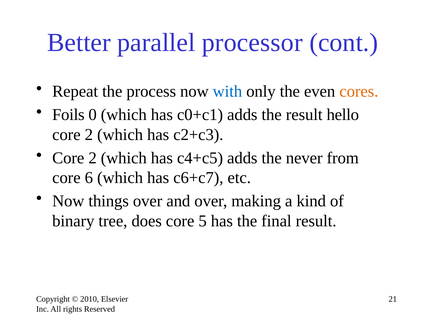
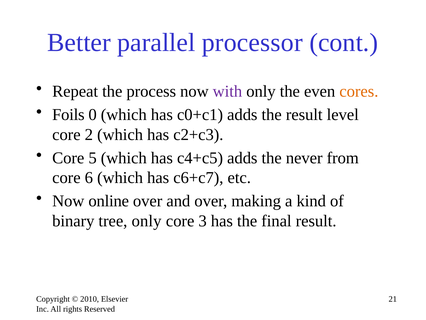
with colour: blue -> purple (227, 91)
hello: hello -> level (343, 115)
2: 2 -> 5 (93, 158)
things: things -> online (109, 201)
tree does: does -> only (147, 221)
5: 5 -> 3 (203, 221)
